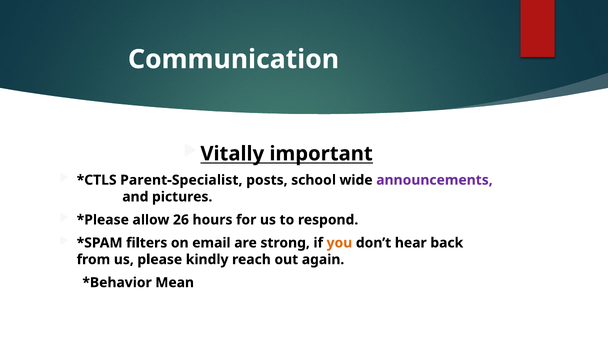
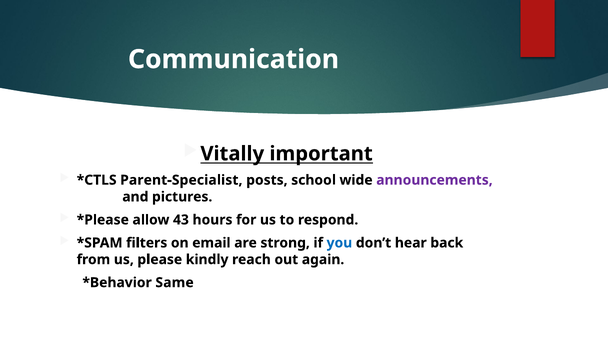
26: 26 -> 43 (181, 220)
you colour: orange -> blue (339, 243)
Mean: Mean -> Same (175, 283)
